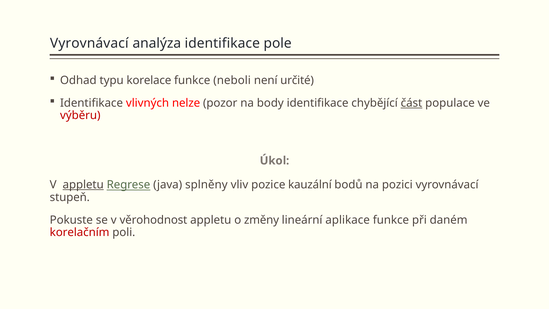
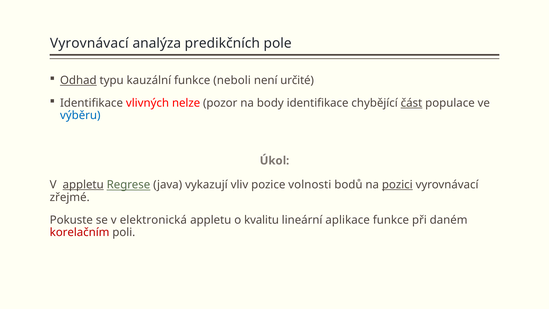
analýza identifikace: identifikace -> predikčních (222, 43)
Odhad underline: none -> present (78, 80)
korelace: korelace -> kauzální (149, 80)
výběru colour: red -> blue (80, 115)
splněny: splněny -> vykazují (206, 185)
kauzální: kauzální -> volnosti (310, 185)
pozici underline: none -> present (397, 185)
stupeň: stupeň -> zřejmé (70, 197)
věrohodnost: věrohodnost -> elektronická (153, 220)
změny: změny -> kvalitu (262, 220)
